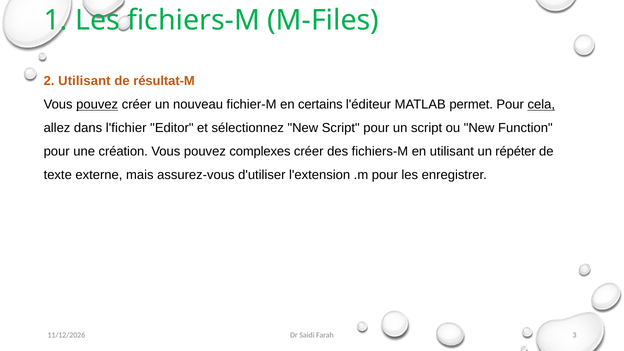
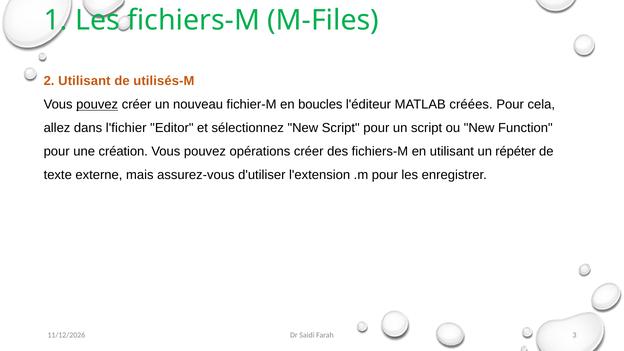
résultat-M: résultat-M -> utilisés-M (164, 81)
certains: certains -> boucles (320, 105)
permet: permet -> créées (471, 105)
cela underline: present -> none (541, 105)
complexes: complexes -> opérations (260, 151)
